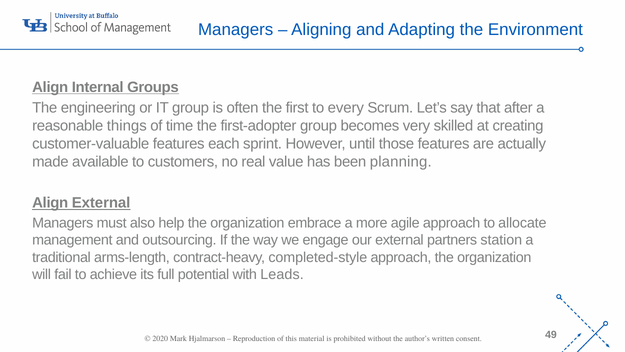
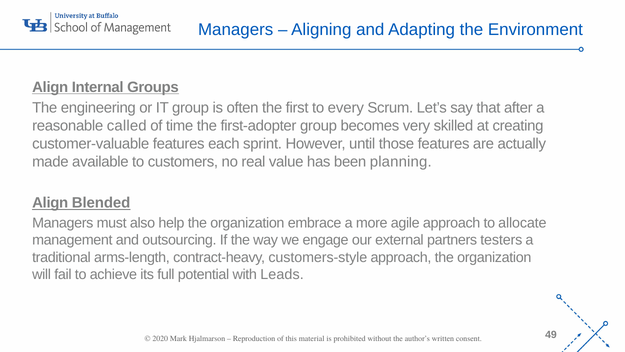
things: things -> called (127, 126)
Align External: External -> Blended (101, 203)
station: station -> testers (501, 240)
completed-style: completed-style -> customers-style (318, 257)
